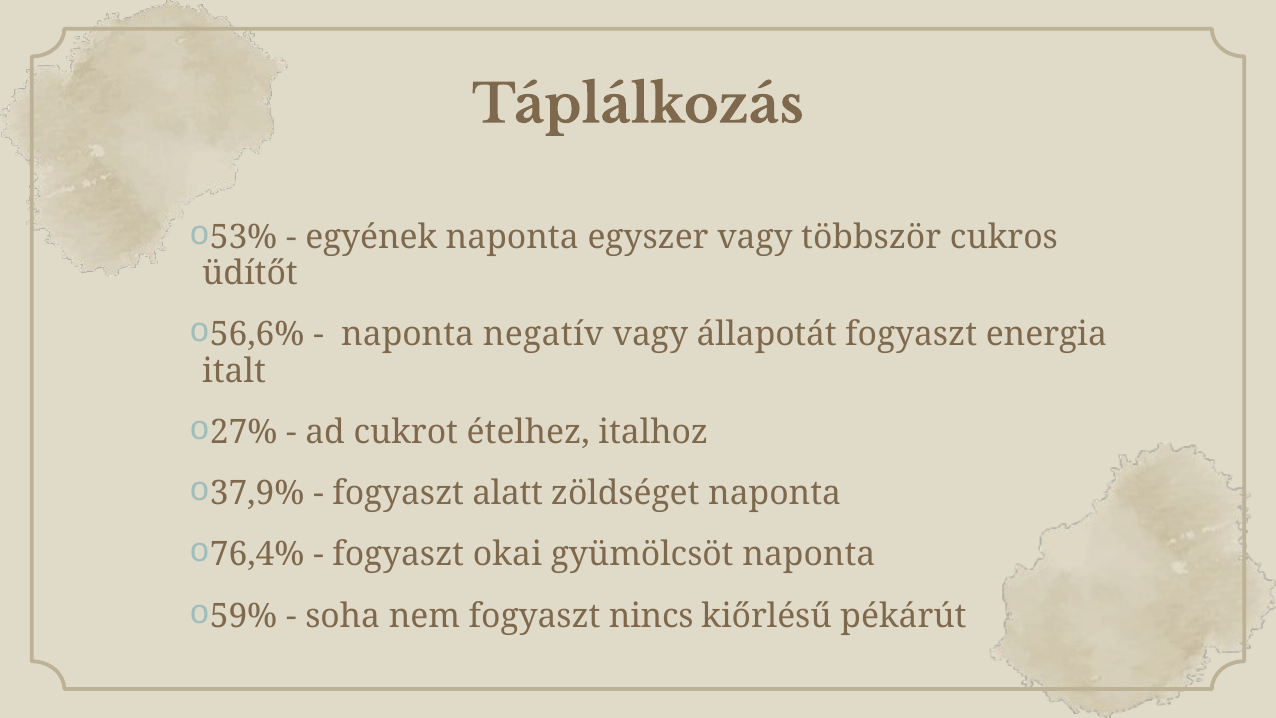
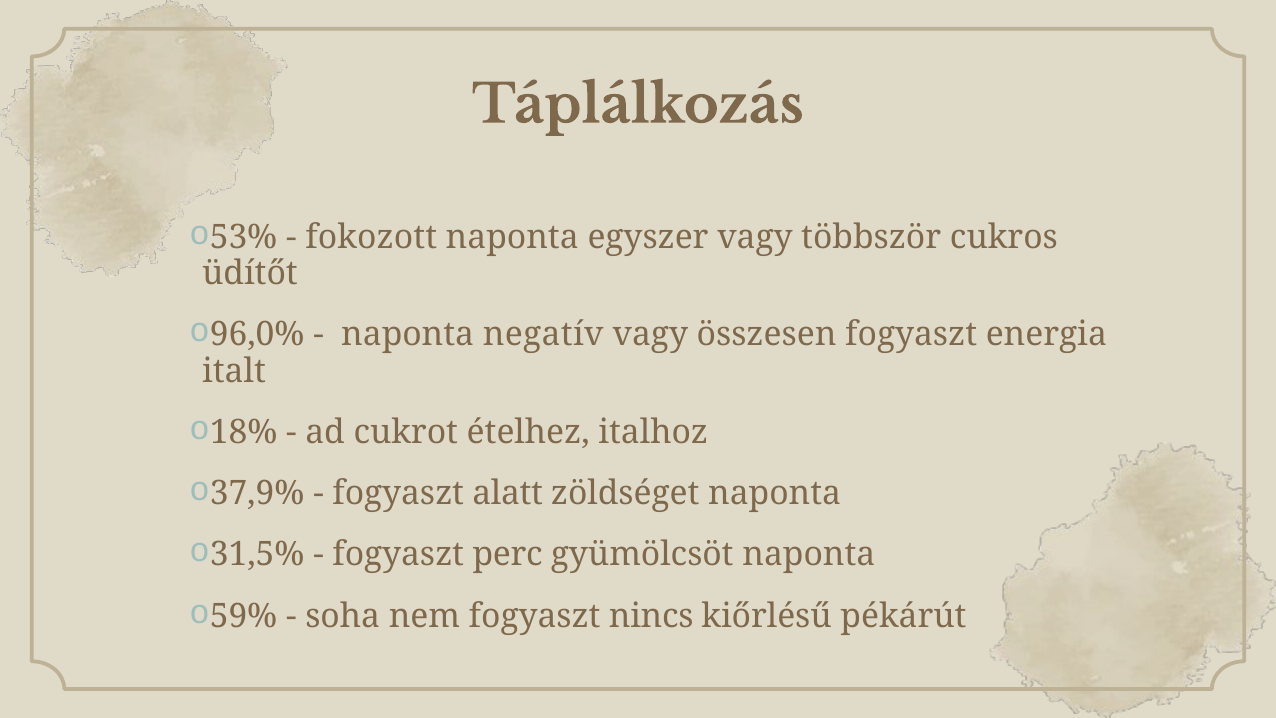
egyének: egyének -> fokozott (371, 237)
56,6%: 56,6% -> 96,0% (257, 335)
állapotát: állapotát -> összesen (767, 335)
27%: 27% -> 18% (244, 432)
76,4%: 76,4% -> 31,5% (257, 555)
okai: okai -> perc (508, 555)
